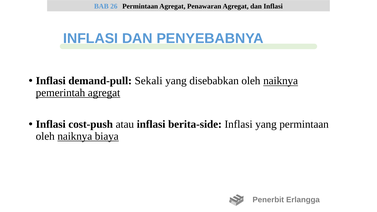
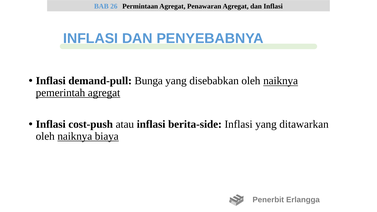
Sekali: Sekali -> Bunga (149, 81)
yang permintaan: permintaan -> ditawarkan (304, 124)
